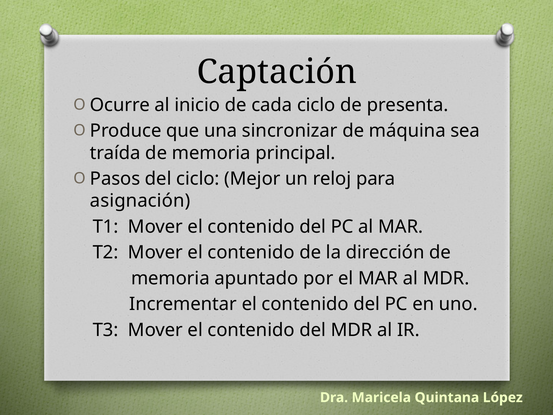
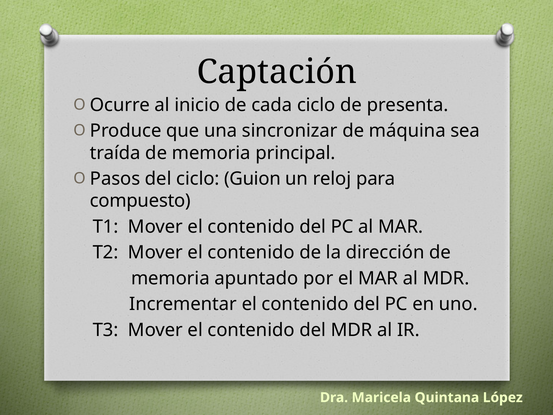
Mejor: Mejor -> Guion (253, 179)
asignación: asignación -> compuesto (140, 201)
